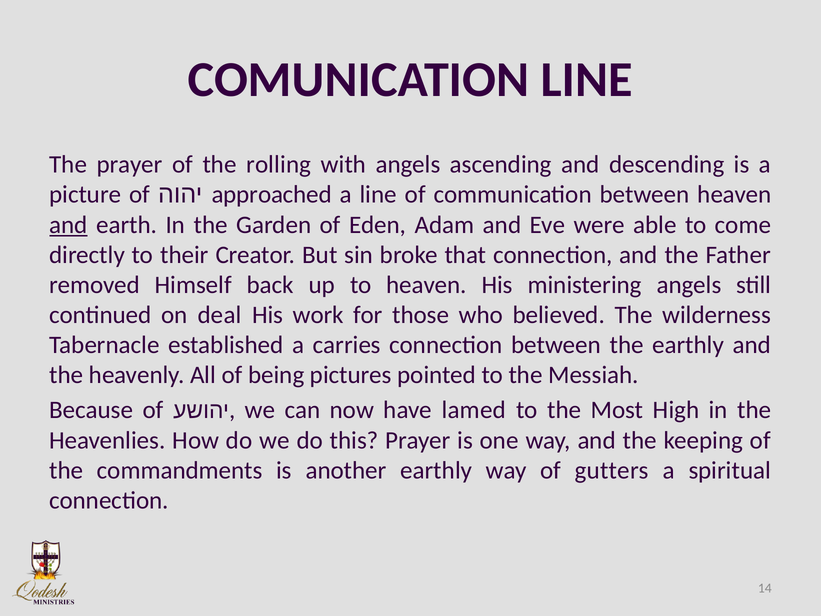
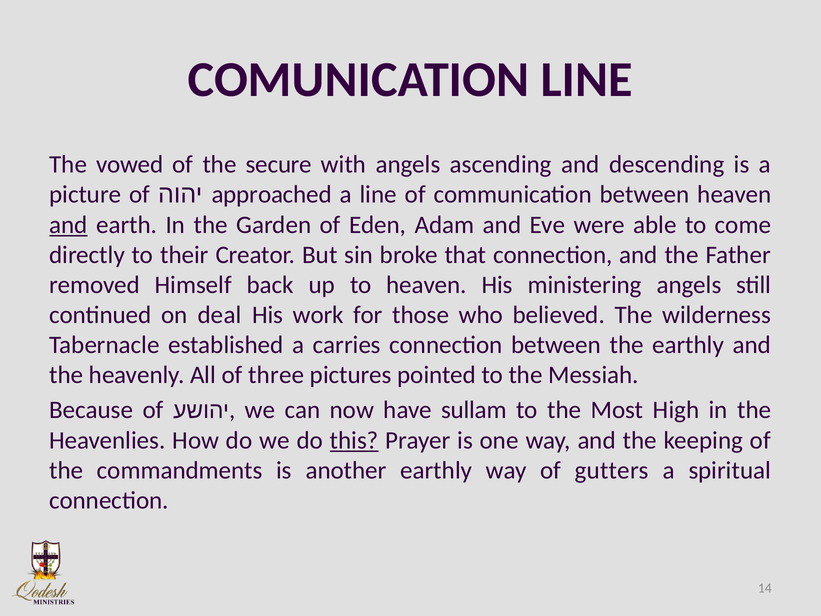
The prayer: prayer -> vowed (130, 165)
rolling: rolling -> secure (279, 165)
being: being -> three (276, 375)
lamed: lamed -> sullam (474, 410)
this underline: none -> present (354, 440)
